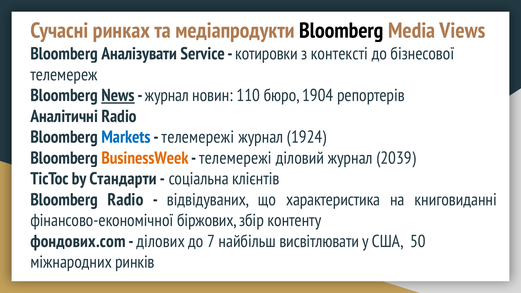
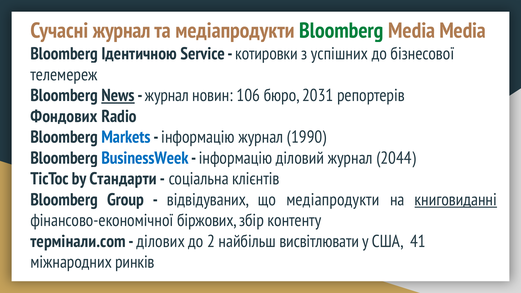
Сучасні ринках: ринках -> журнал (122, 31)
Bloomberg colour: black -> green (341, 31)
Media Views: Views -> Media (463, 31)
Аналізувати: Аналізувати -> Ідентичною (139, 54)
контексті: контексті -> успішних (339, 54)
110: 110 -> 106 (248, 96)
1904: 1904 -> 2031 (318, 96)
Аналітичні: Аналітичні -> Фондових (64, 116)
телемережі: телемережі -> інформацію (198, 137)
1924: 1924 -> 1990 (307, 137)
BusinessWeek colour: orange -> blue (145, 158)
телемережі: телемережі -> інформацію (236, 158)
2039: 2039 -> 2044 (396, 158)
Bloomberg Radio: Radio -> Group (126, 200)
що характеристика: характеристика -> медіапродукти (333, 200)
книговиданні underline: none -> present (456, 200)
фондових.com: фондових.com -> термінали.com (78, 241)
7: 7 -> 2 (211, 241)
50: 50 -> 41 (418, 241)
